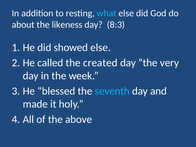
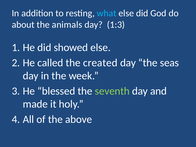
likeness: likeness -> animals (67, 25)
8:3: 8:3 -> 1:3 (116, 25)
very: very -> seas (169, 63)
seventh colour: light blue -> light green (112, 91)
